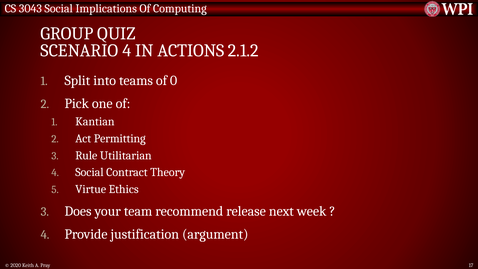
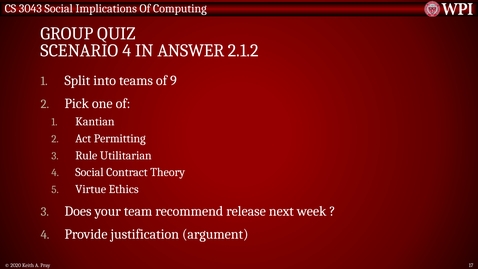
ACTIONS: ACTIONS -> ANSWER (191, 51)
0: 0 -> 9 (173, 81)
